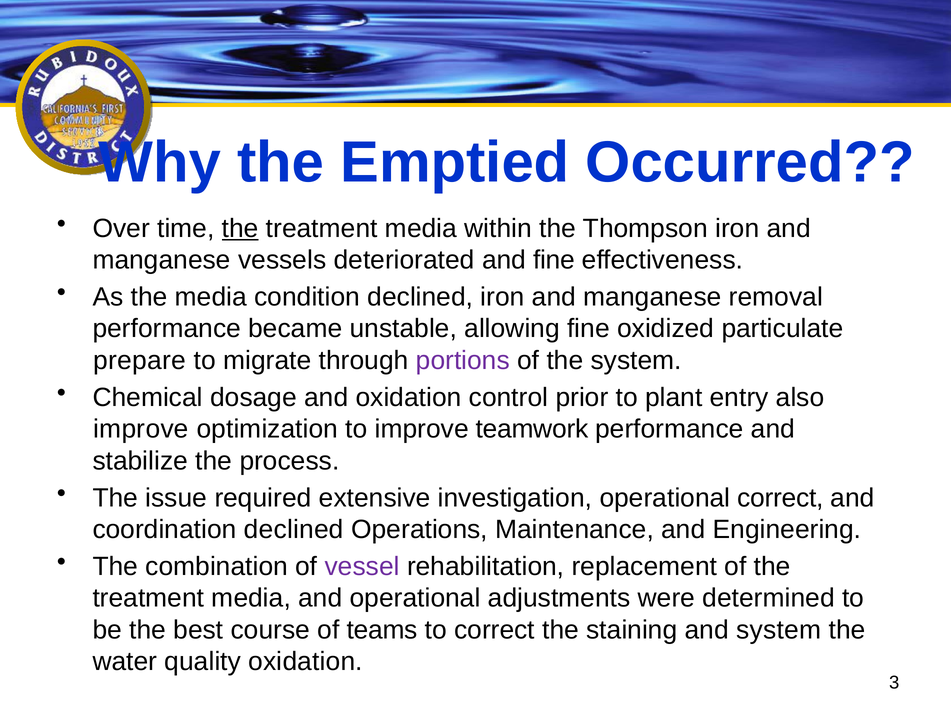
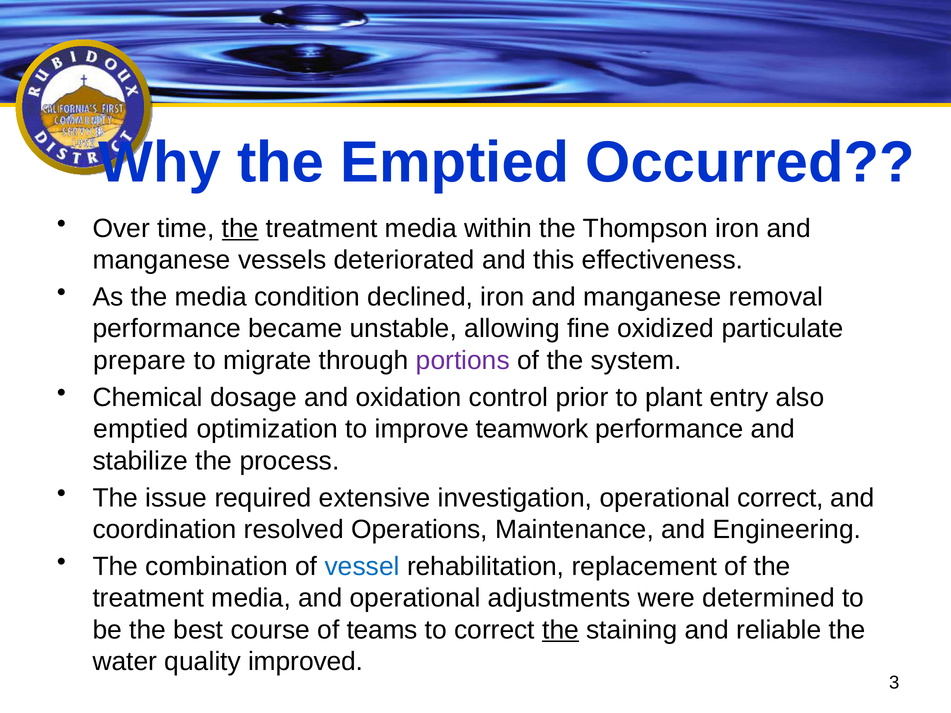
and fine: fine -> this (554, 260)
improve: improve -> emptied (141, 429)
coordination declined: declined -> resolved (294, 530)
vessel colour: purple -> blue (362, 567)
the underline: none -> present (561, 630)
and system: system -> reliable (779, 630)
quality oxidation: oxidation -> improved (306, 662)
